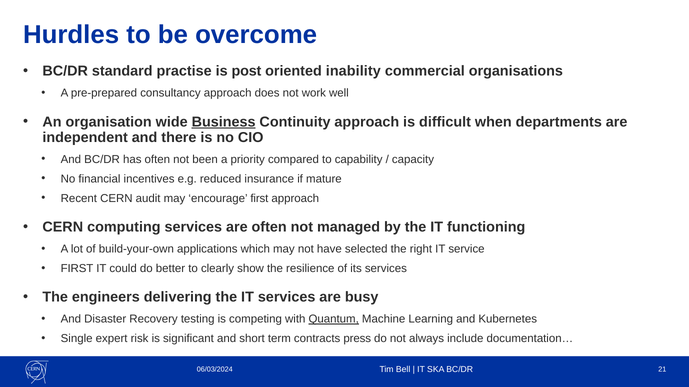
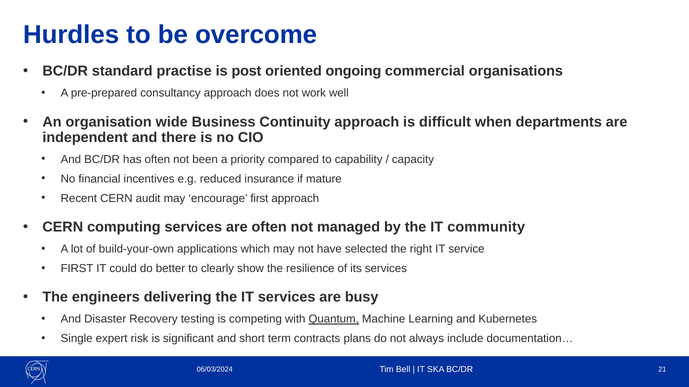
inability: inability -> ongoing (353, 71)
Business underline: present -> none (224, 122)
functioning: functioning -> community (486, 227)
press: press -> plans (357, 339)
